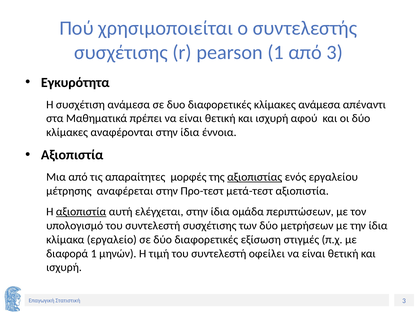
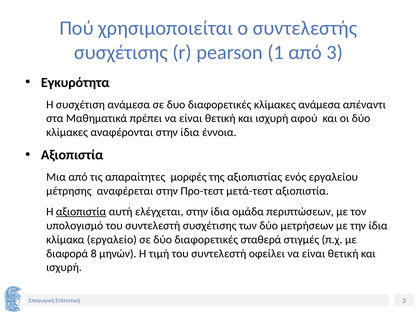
αξιοπιστίας underline: present -> none (255, 177)
εξίσωση: εξίσωση -> σταθερά (261, 239)
διαφορά 1: 1 -> 8 (94, 253)
